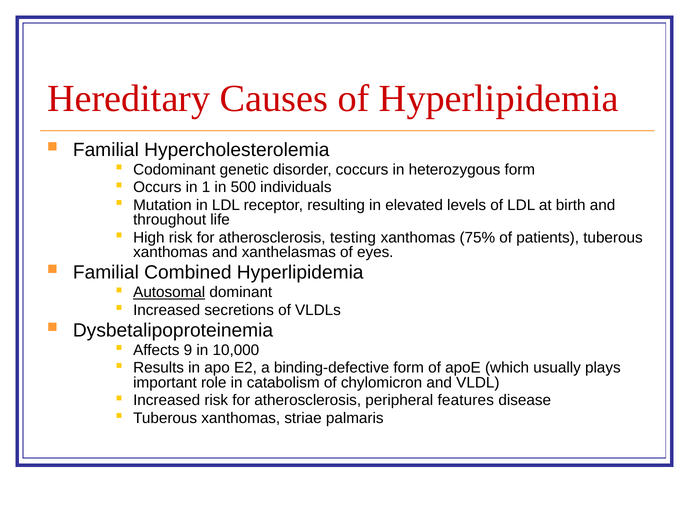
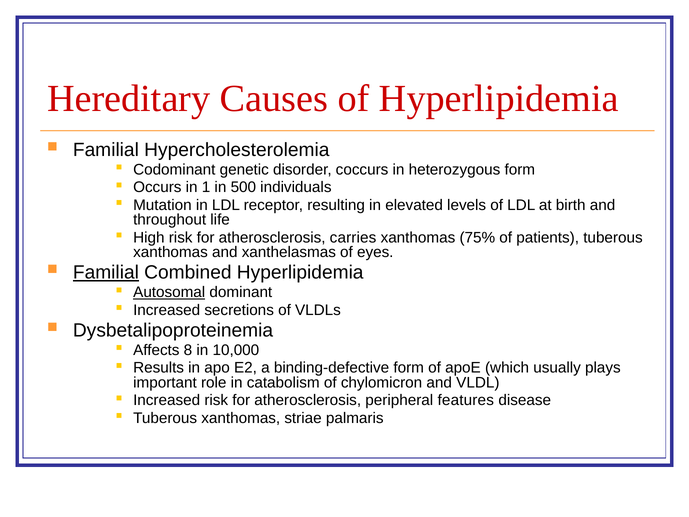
testing: testing -> carries (353, 237)
Familial underline: none -> present (106, 272)
9: 9 -> 8 (188, 350)
